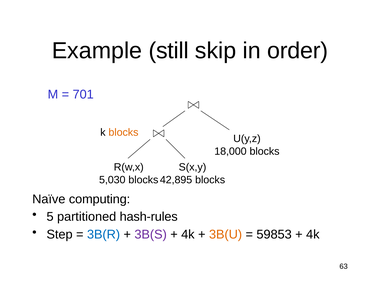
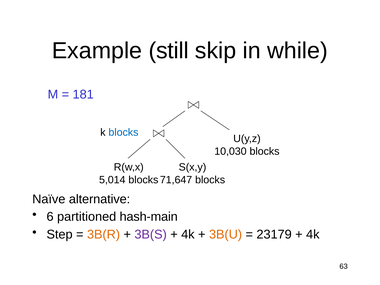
order: order -> while (297, 51)
701: 701 -> 181 (83, 94)
blocks colour: orange -> blue (123, 132)
18,000: 18,000 -> 10,030 (230, 151)
5,030: 5,030 -> 5,014 (112, 180)
42,895: 42,895 -> 71,647 (176, 180)
computing: computing -> alternative (100, 199)
5: 5 -> 6 (50, 217)
hash-rules: hash-rules -> hash-main (149, 217)
3B(R colour: blue -> orange (104, 235)
59853: 59853 -> 23179 (274, 235)
